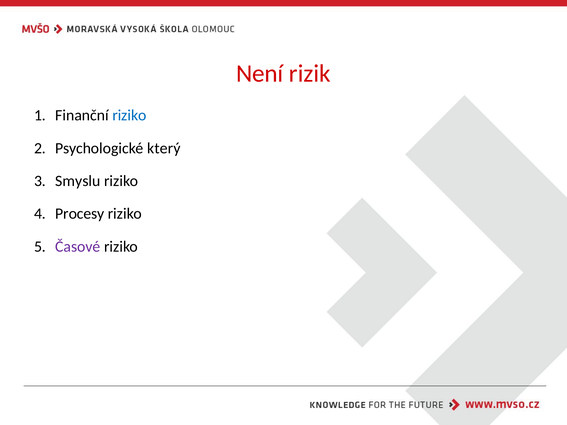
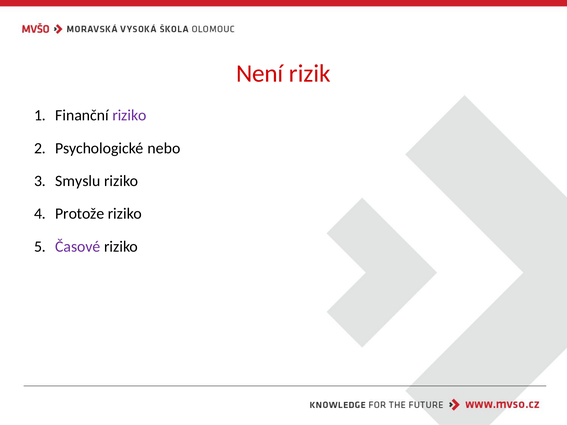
riziko colour: blue -> purple (129, 115)
který: který -> nebo (164, 148)
Procesy: Procesy -> Protože (80, 214)
